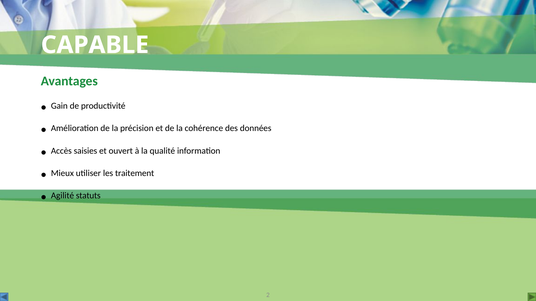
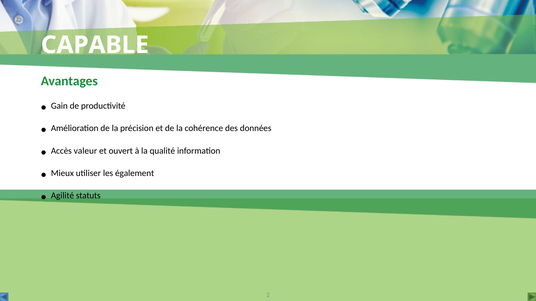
saisies: saisies -> valeur (85, 151)
traitement: traitement -> également (135, 173)
